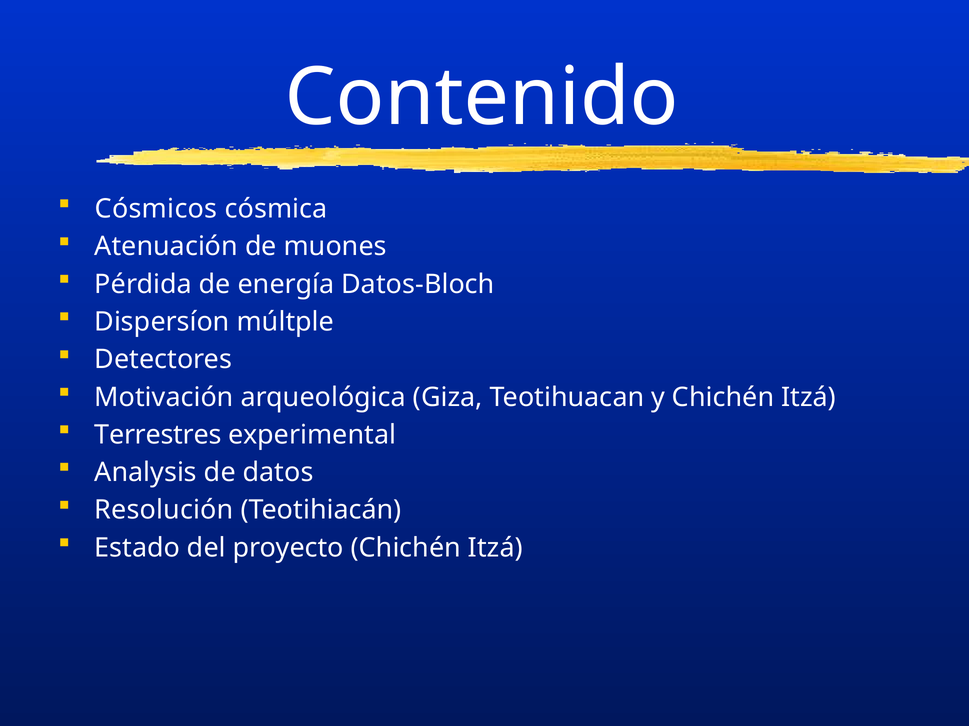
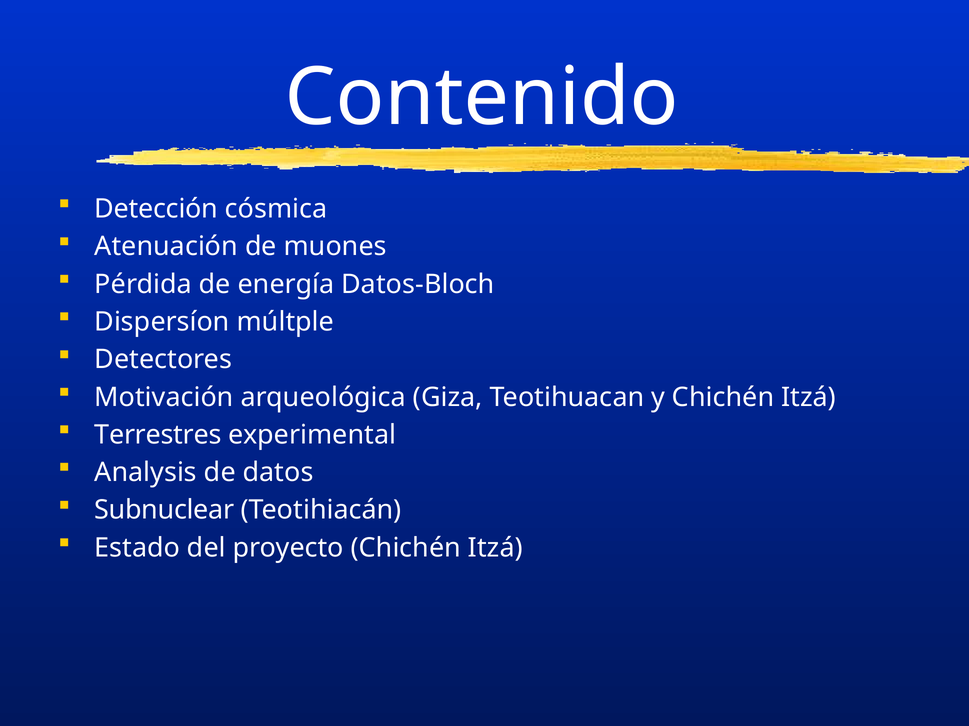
Cósmicos: Cósmicos -> Detección (156, 209)
Resolución: Resolución -> Subnuclear (164, 511)
